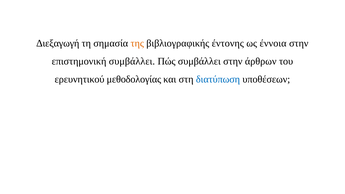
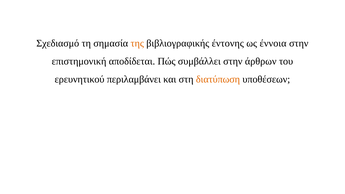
Διεξαγωγή: Διεξαγωγή -> Σχεδιασμό (58, 43)
επιστημονική συμβάλλει: συμβάλλει -> αποδίδεται (132, 61)
μεθοδολογίας: μεθοδολογίας -> περιλαμβάνει (134, 79)
διατύπωση colour: blue -> orange (218, 79)
